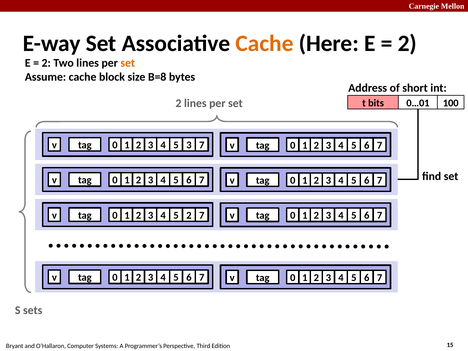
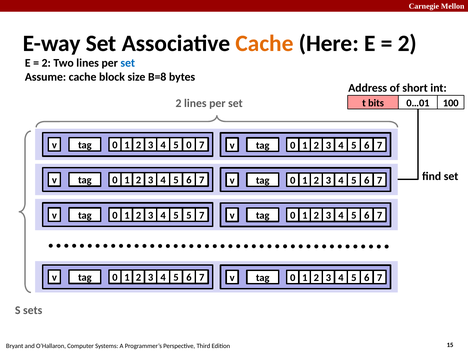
set colour: orange -> blue (128, 63)
3 3: 3 -> 0 (189, 145)
3 2: 2 -> 5 (189, 215)
